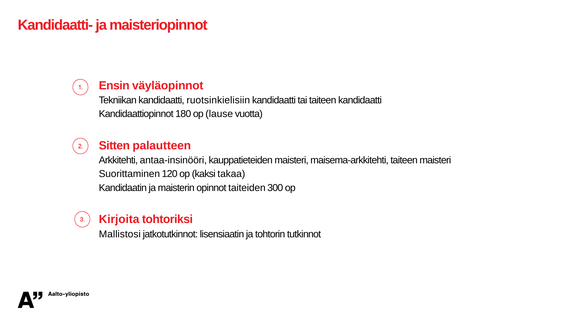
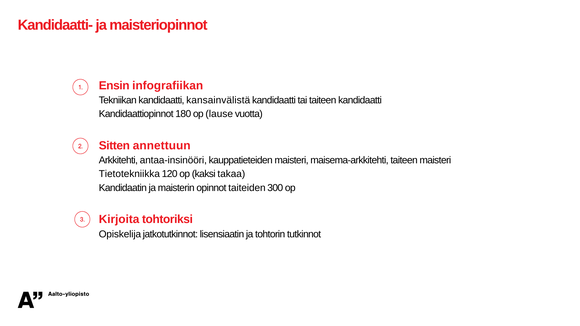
väyläopinnot: väyläopinnot -> infografiikan (168, 86)
ruotsinkielisiin: ruotsinkielisiin -> kansainvälistä (218, 100)
palautteen: palautteen -> annettuun (162, 146)
Suorittaminen: Suorittaminen -> Tietotekniikka (129, 174)
Mallistosi: Mallistosi -> Opiskelija (120, 234)
